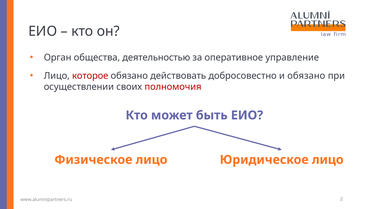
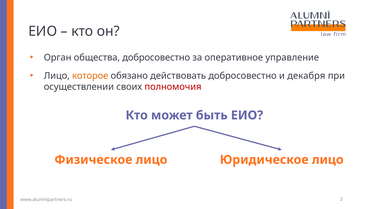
общества деятельностью: деятельностью -> добросовестно (156, 58)
которое colour: red -> orange (90, 76)
и обязано: обязано -> декабря (306, 76)
